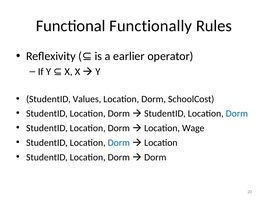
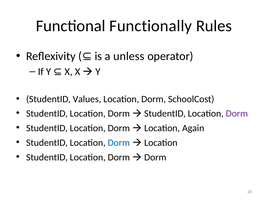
earlier: earlier -> unless (129, 56)
Dorm colour: blue -> purple (237, 114)
Wage: Wage -> Again (193, 128)
